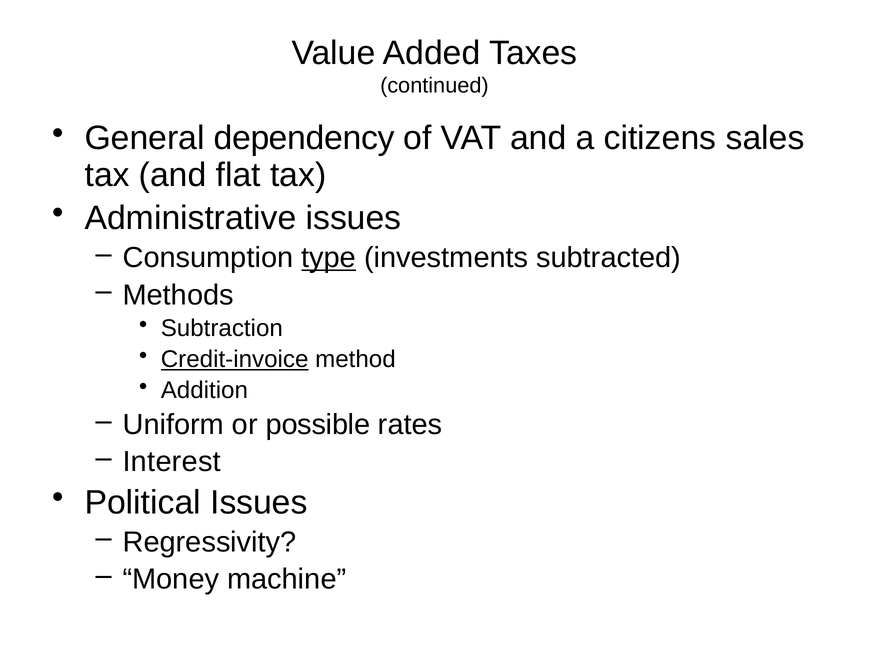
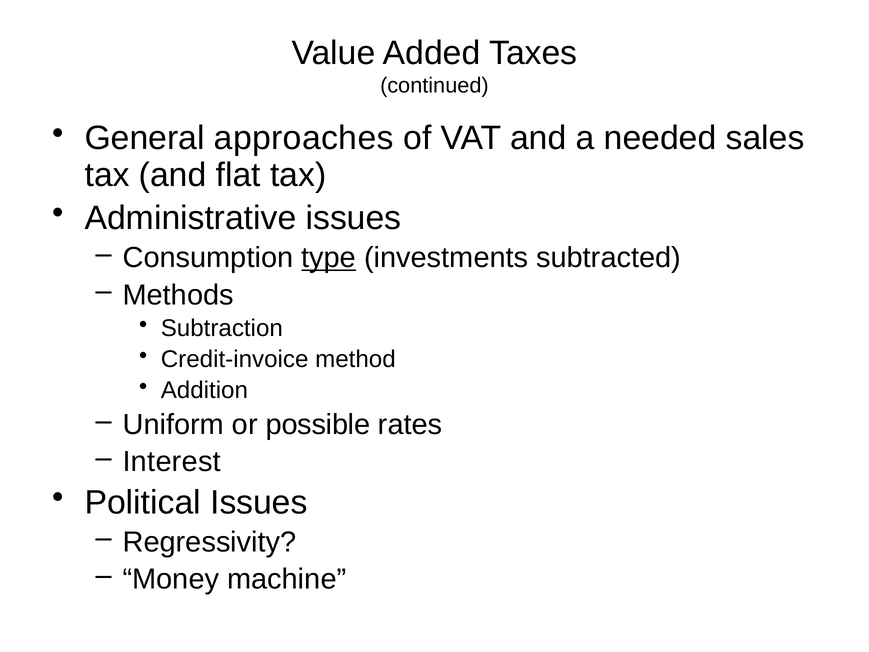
dependency: dependency -> approaches (304, 138)
citizens: citizens -> needed (660, 138)
Credit-invoice underline: present -> none (235, 359)
